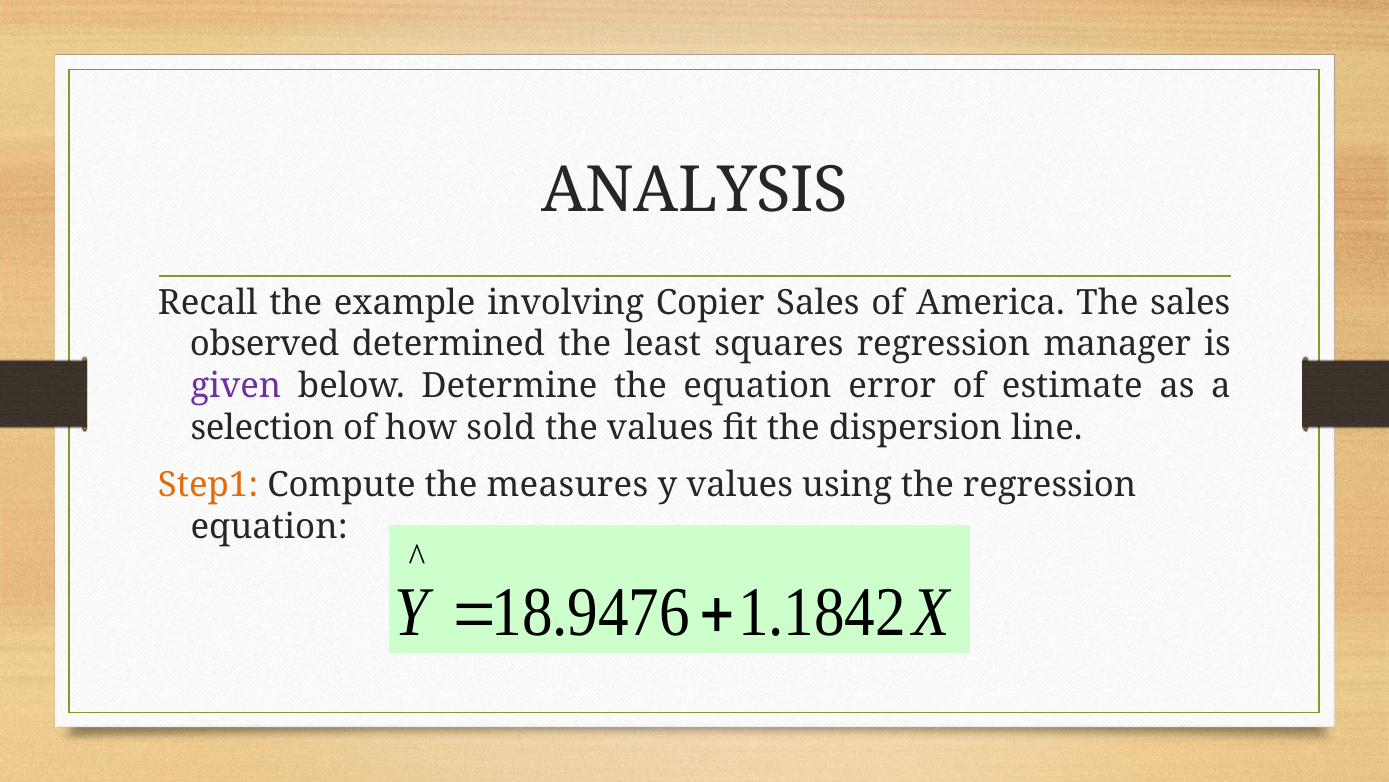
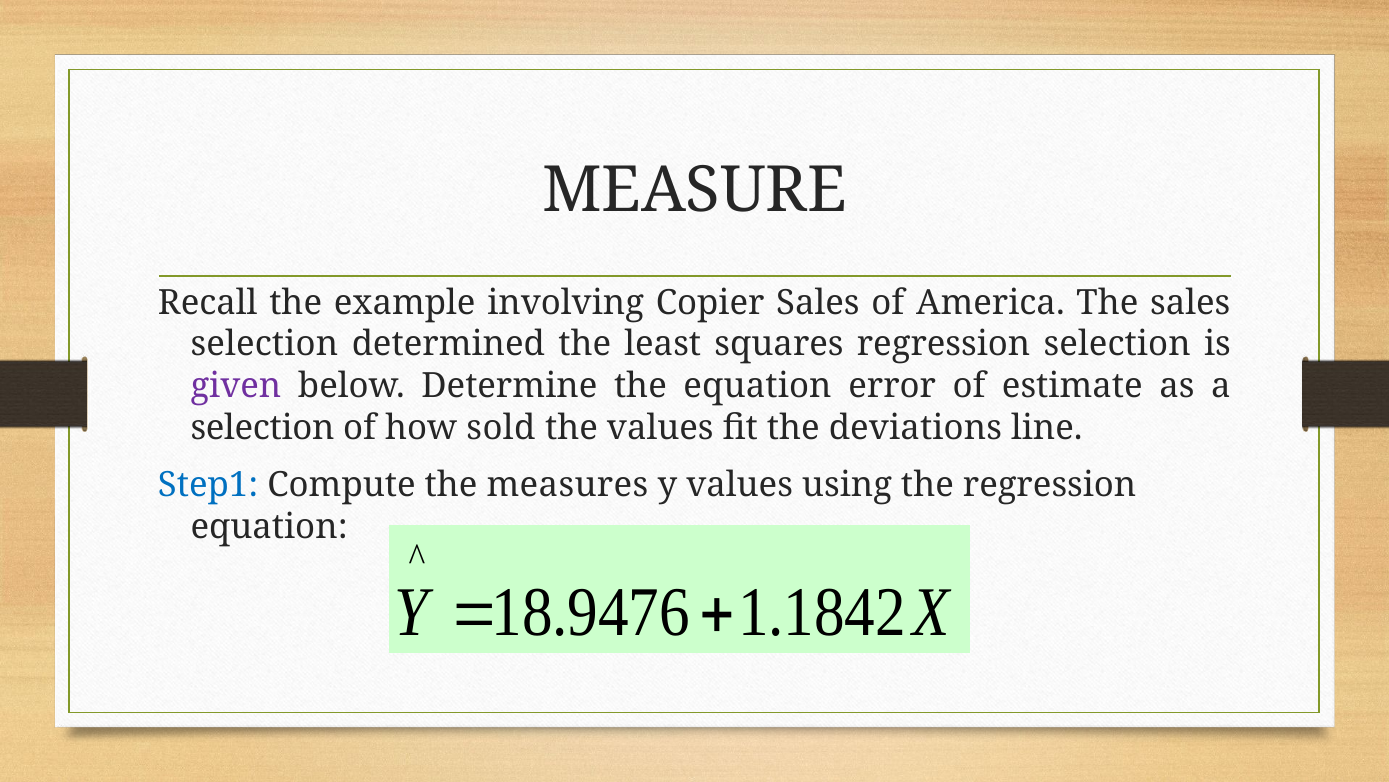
ANALYSIS: ANALYSIS -> MEASURE (695, 191)
observed: observed -> selection (264, 344)
regression manager: manager -> selection (1117, 344)
dispersion: dispersion -> deviations (915, 427)
Step1 colour: orange -> blue (208, 485)
